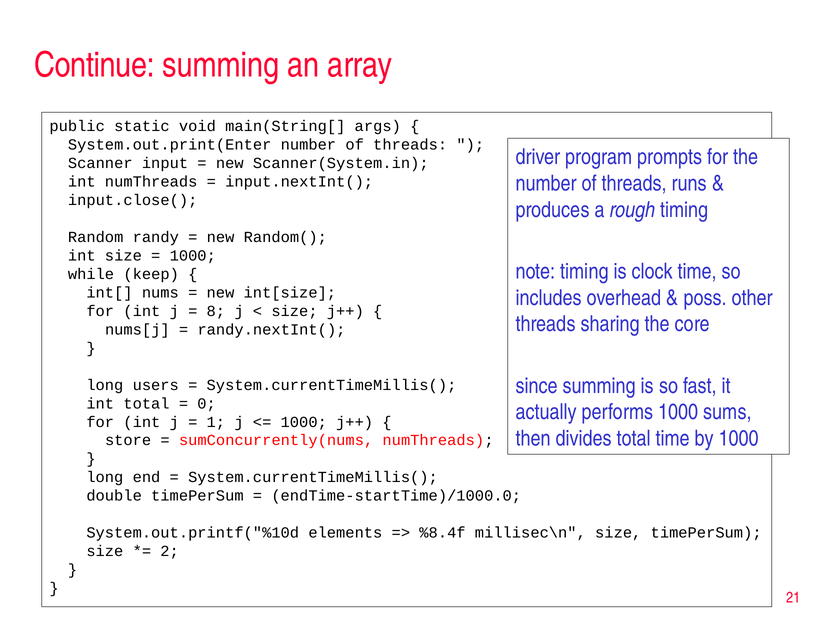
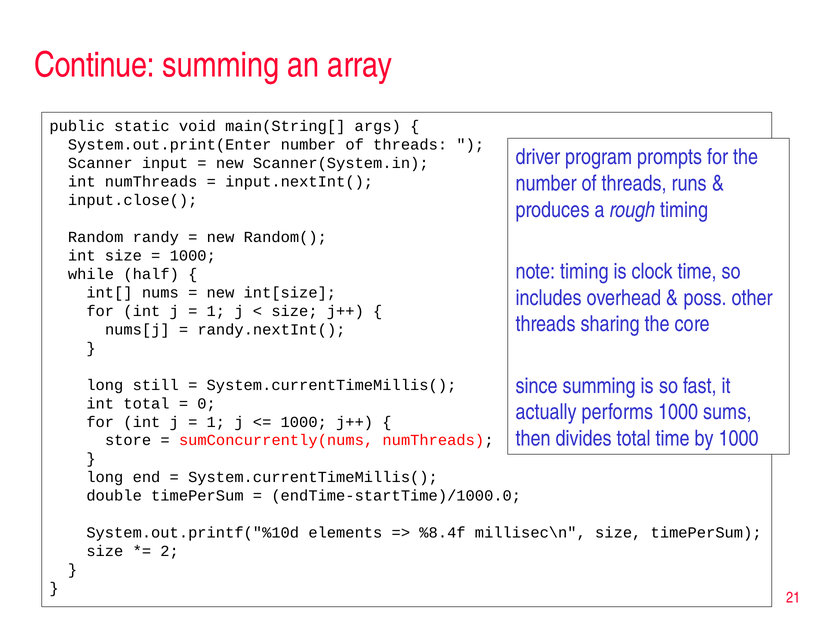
keep: keep -> half (151, 274)
8: 8 -> 1 (216, 311)
users: users -> still (156, 385)
